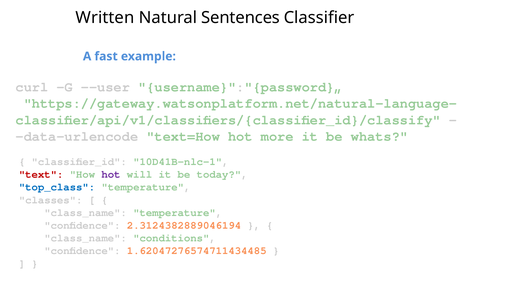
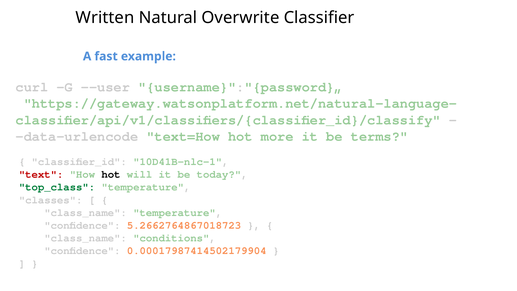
Sentences: Sentences -> Overwrite (240, 18)
whats: whats -> terms (379, 136)
hot colour: purple -> black (111, 174)
top_class colour: blue -> green (57, 187)
2.3124382889046194: 2.3124382889046194 -> 5.2662764867018723 (184, 225)
1.62047276574711434485: 1.62047276574711434485 -> 0.00017987414502179904 (197, 251)
